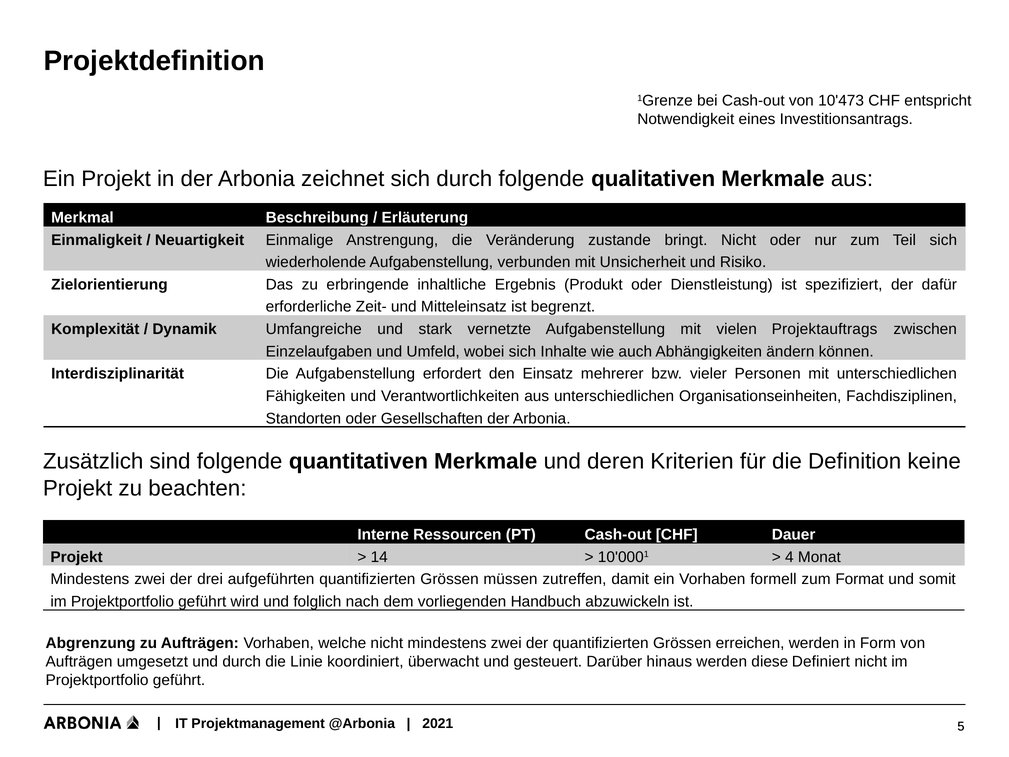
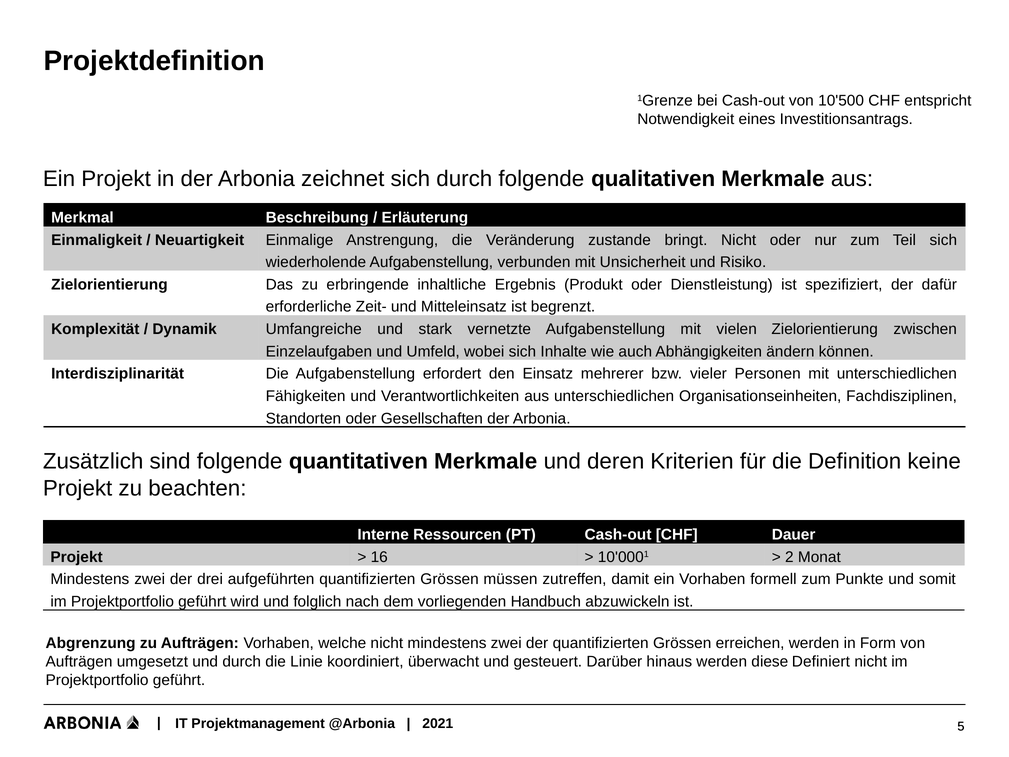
10'473: 10'473 -> 10'500 (841, 101)
vielen Projektauftrags: Projektauftrags -> Zielorientierung (825, 329)
14: 14 -> 16 (379, 557)
4: 4 -> 2 (789, 557)
Format: Format -> Punkte (859, 579)
